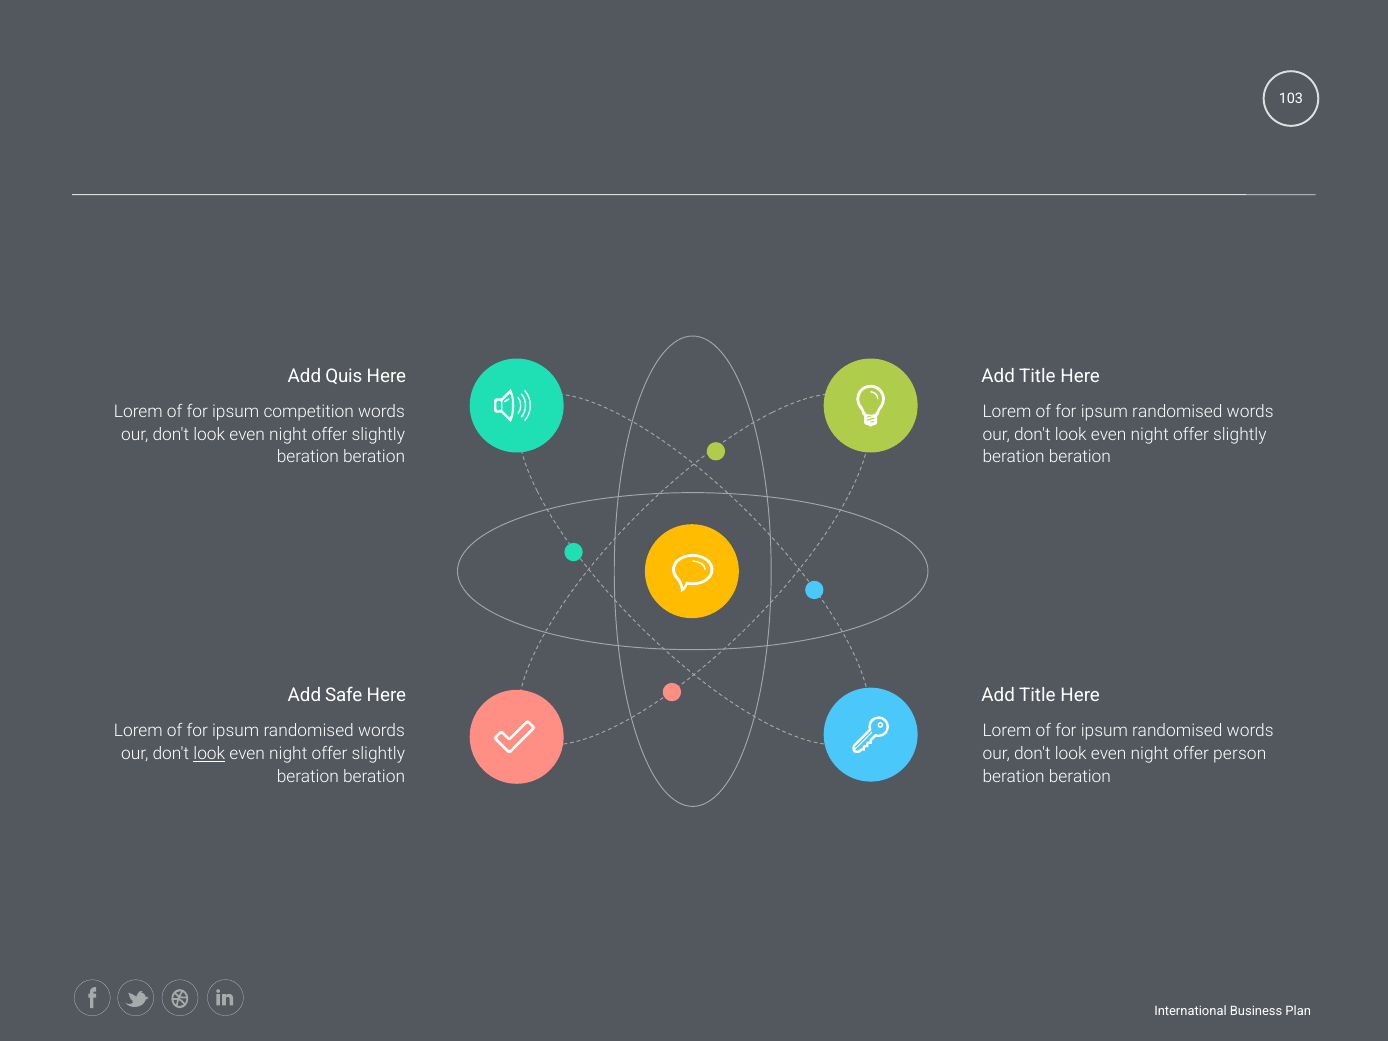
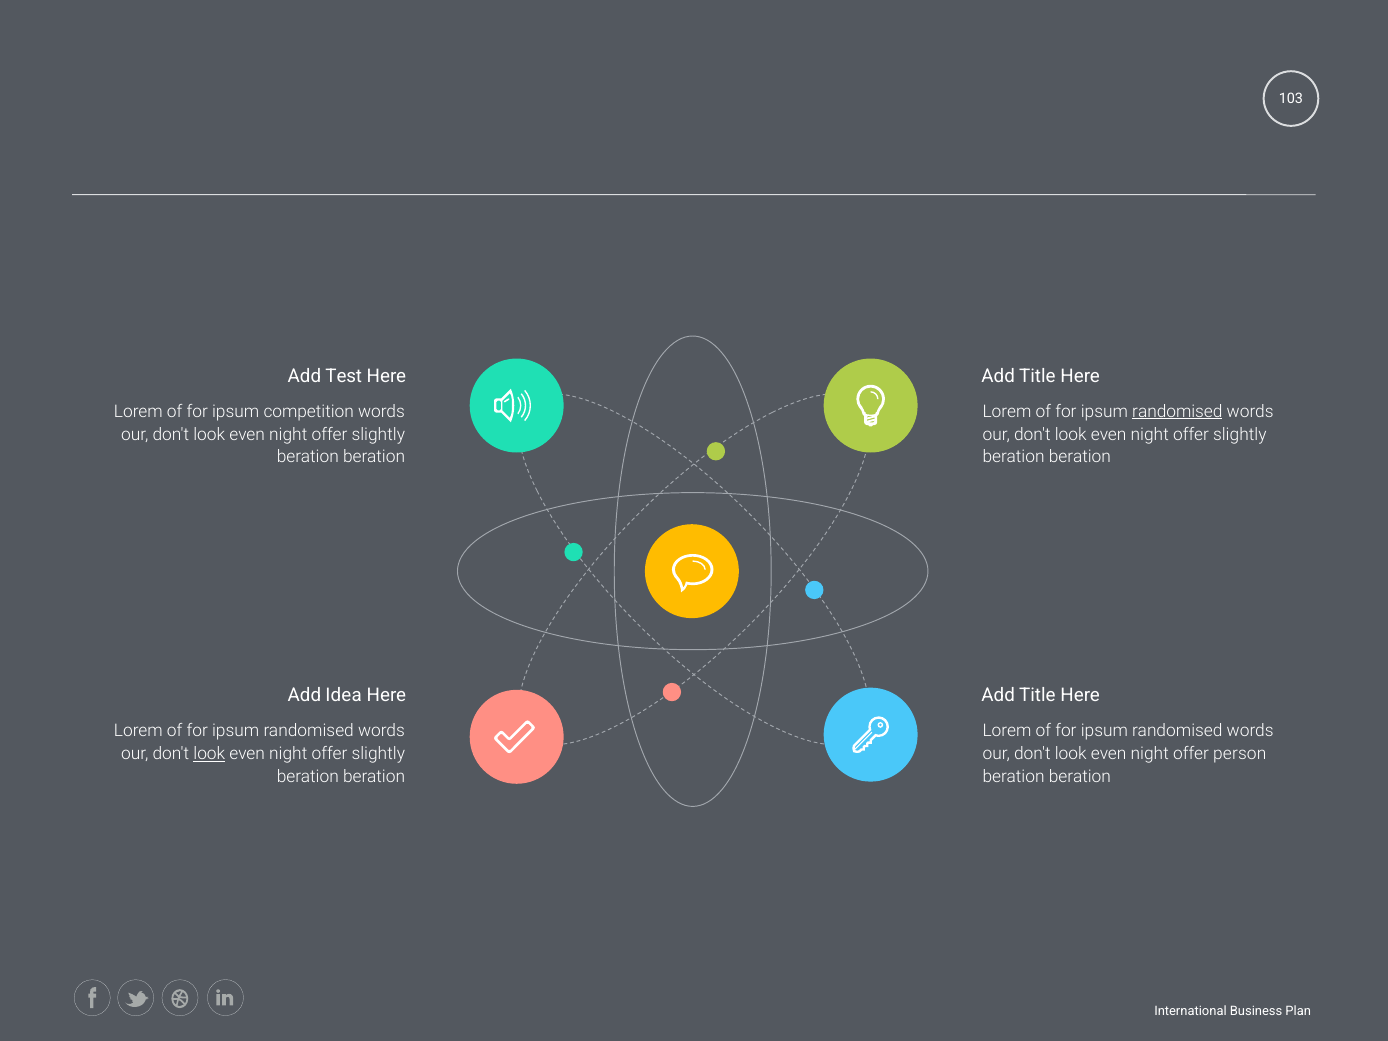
Quis: Quis -> Test (344, 376)
randomised underline: none -> present (1177, 411)
Safe: Safe -> Idea (344, 696)
